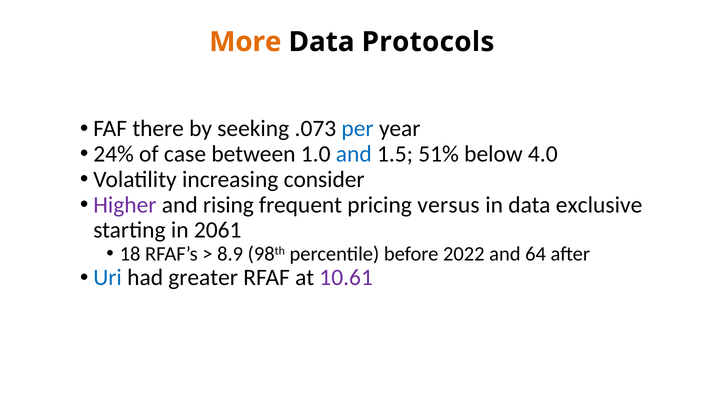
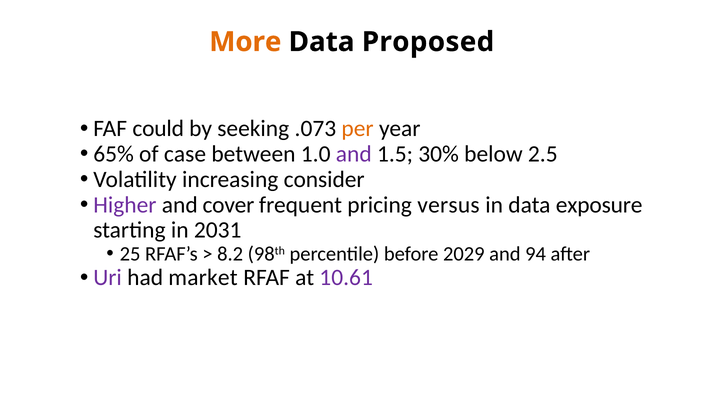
Protocols: Protocols -> Proposed (428, 42)
there: there -> could (158, 129)
per colour: blue -> orange (358, 129)
24%: 24% -> 65% (114, 154)
and colour: blue -> purple (354, 154)
51%: 51% -> 30% (439, 154)
4.0: 4.0 -> 2.5 (543, 154)
rising: rising -> cover (228, 205)
exclusive: exclusive -> exposure (599, 205)
2061: 2061 -> 2031 (218, 230)
18: 18 -> 25 (130, 254)
8.9: 8.9 -> 8.2 (230, 254)
2022: 2022 -> 2029 (464, 254)
64: 64 -> 94 (536, 254)
Uri colour: blue -> purple (108, 278)
greater: greater -> market (203, 278)
